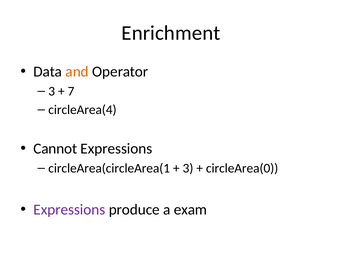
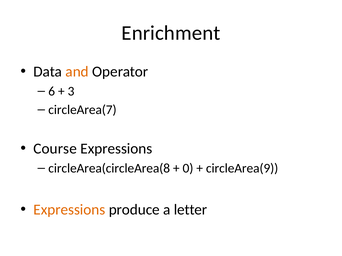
3: 3 -> 6 (52, 91)
7: 7 -> 3 (71, 91)
circleArea(4: circleArea(4 -> circleArea(7 (82, 110)
Cannot: Cannot -> Course (55, 149)
circleArea(circleArea(1: circleArea(circleArea(1 -> circleArea(circleArea(8 (109, 169)
3: 3 -> 0 (188, 169)
circleArea(0: circleArea(0 -> circleArea(9 (242, 169)
Expressions colour: purple -> orange (69, 210)
exam: exam -> letter (190, 210)
